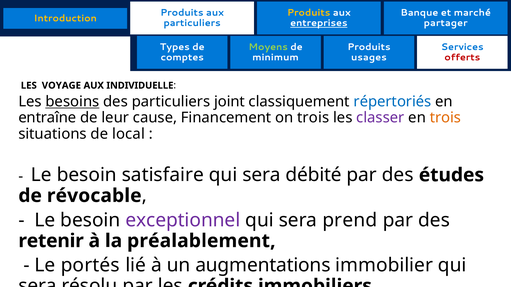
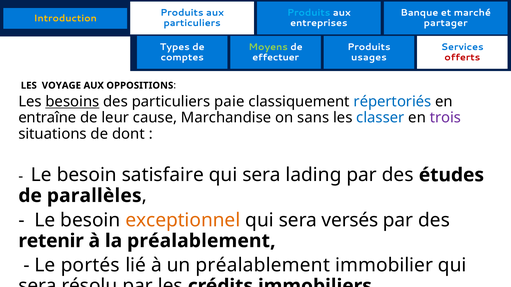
Produits colour: yellow -> light blue (309, 13)
entreprises underline: present -> none (319, 23)
minimum: minimum -> effectuer (276, 58)
INDIVIDUELLE: INDIVIDUELLE -> OPPOSITIONS (140, 86)
joint: joint -> paie (229, 102)
Financement: Financement -> Marchandise (226, 118)
on trois: trois -> sans (313, 118)
classer colour: purple -> blue (380, 118)
trois colour: orange -> purple (445, 118)
local: local -> dont (128, 134)
débité: débité -> lading (314, 175)
révocable: révocable -> parallèles (94, 196)
exceptionnel colour: purple -> orange (183, 221)
prend: prend -> versés (350, 221)
un augmentations: augmentations -> préalablement (263, 266)
